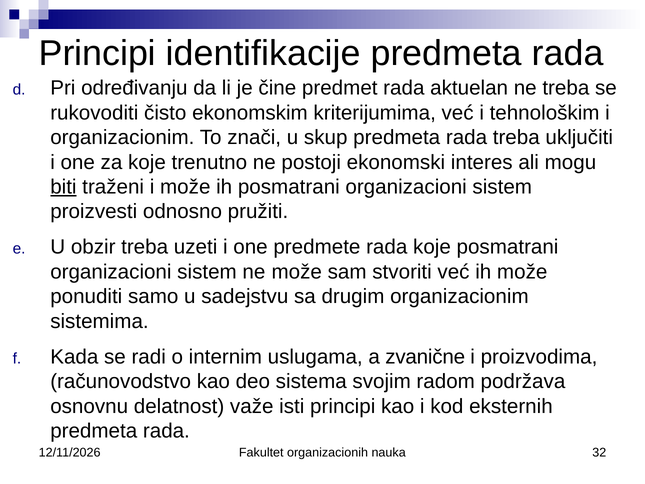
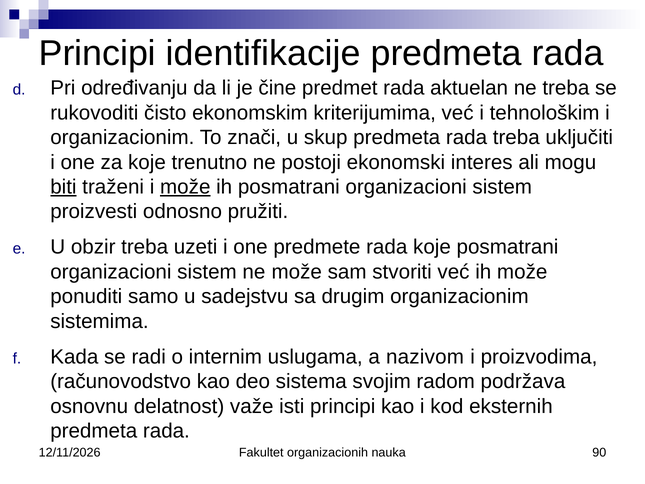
može underline: none -> present (185, 187)
zvanične: zvanične -> nazivom (425, 357)
32: 32 -> 90 (599, 452)
